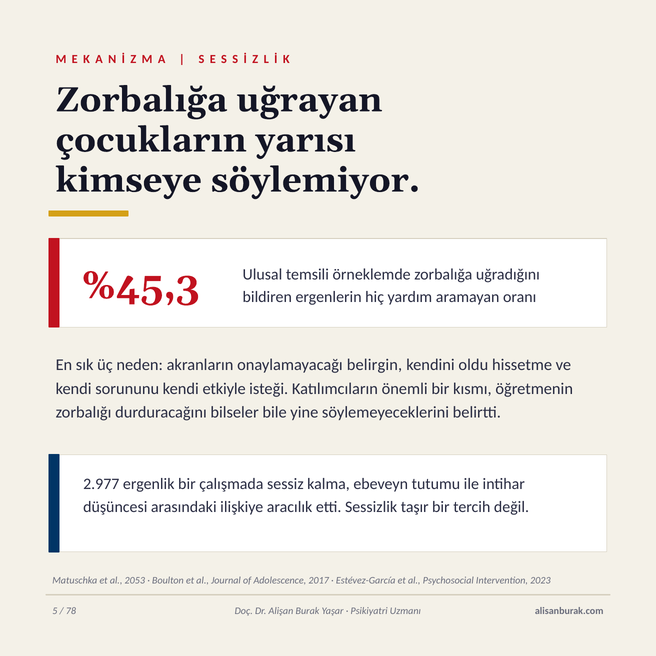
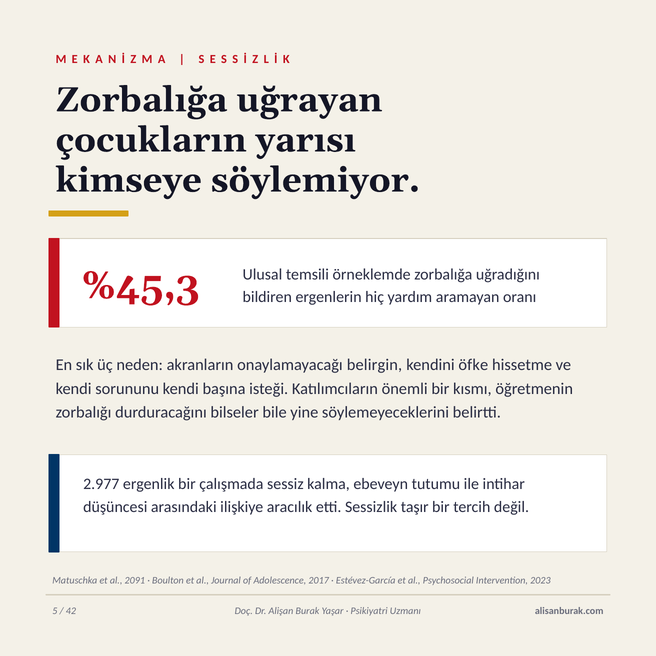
oldu: oldu -> öfke (473, 365)
etkiyle: etkiyle -> başına (224, 389)
2053: 2053 -> 2091 (135, 581)
78: 78 -> 42 (71, 611)
